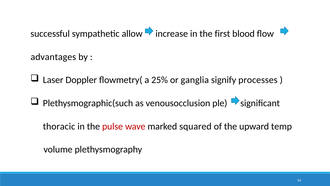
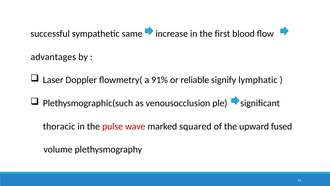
allow: allow -> same (132, 34)
25%: 25% -> 91% (160, 80)
ganglia: ganglia -> reliable (195, 80)
processes: processes -> lymphatic (258, 80)
temp: temp -> fused (282, 126)
